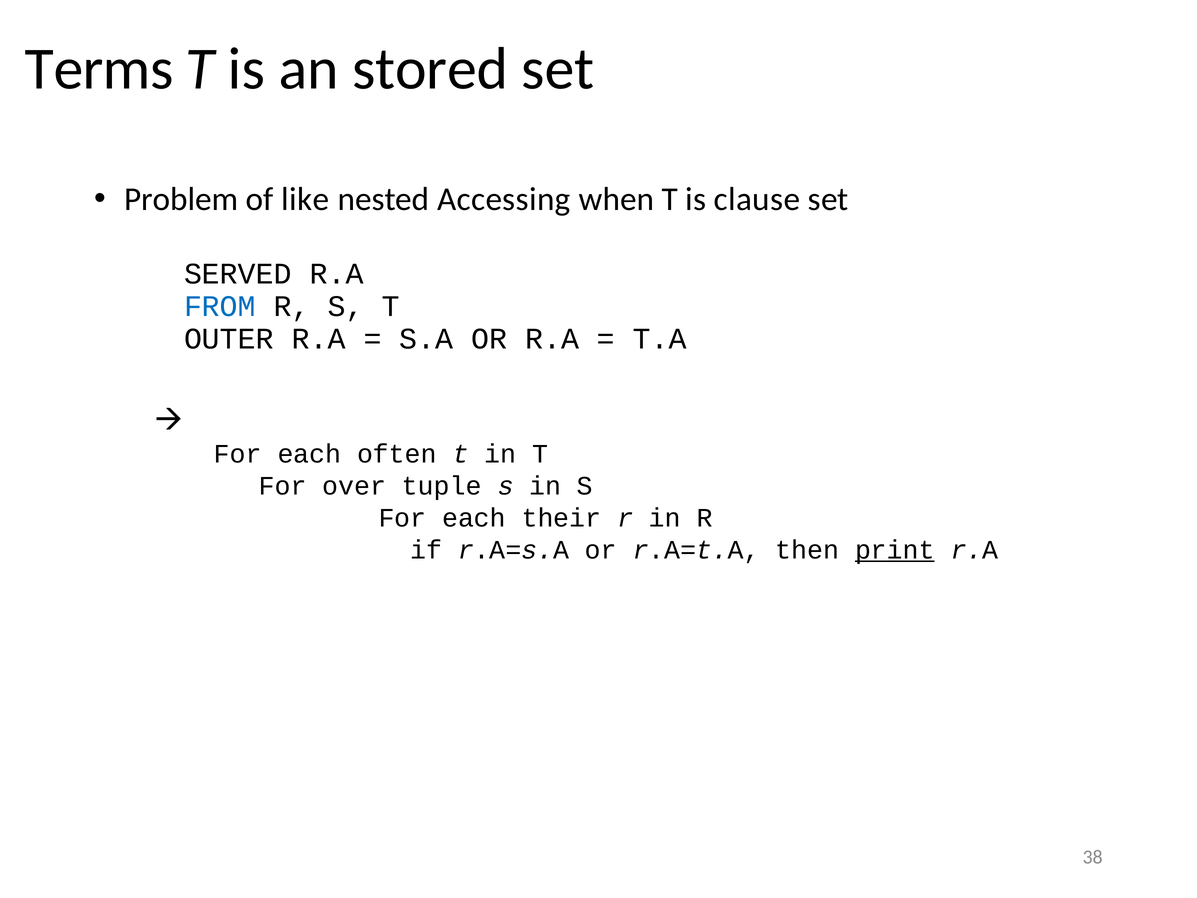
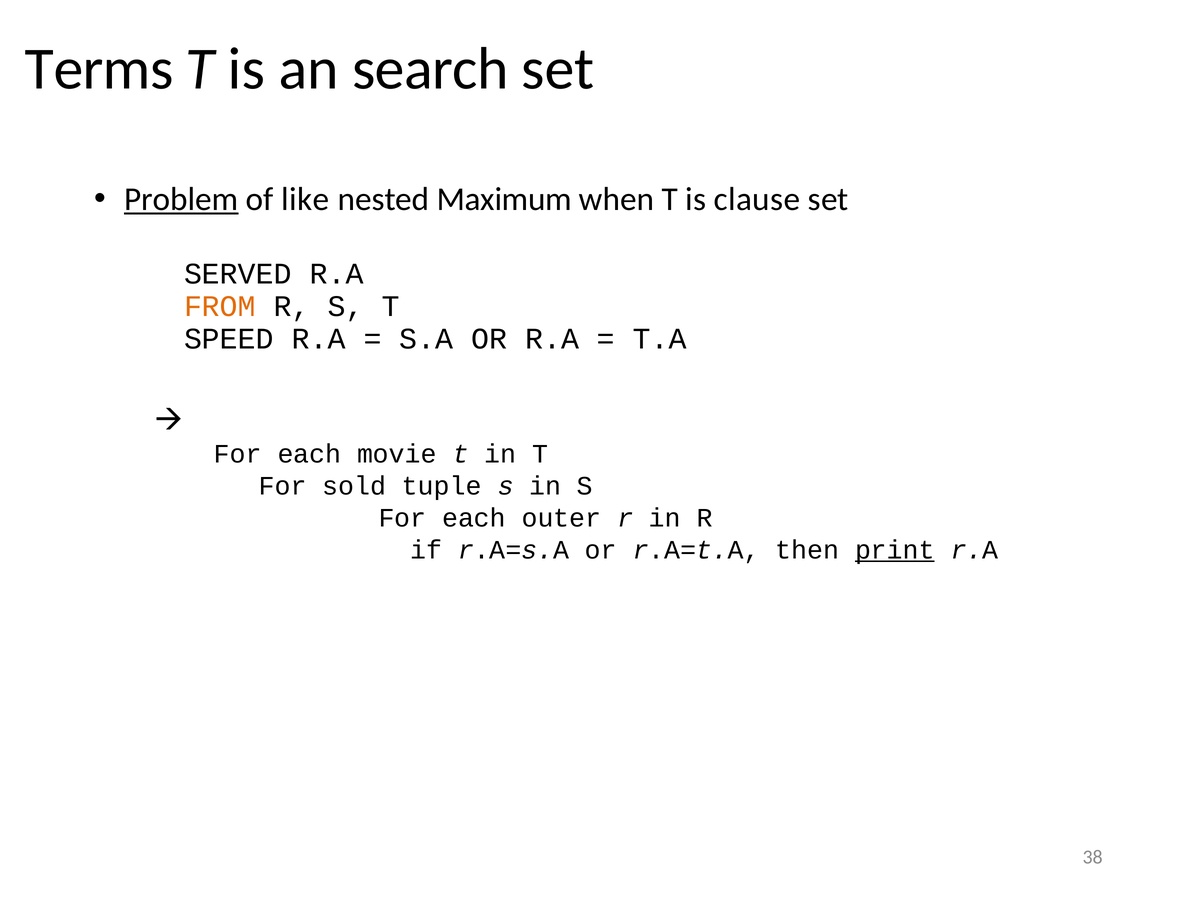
stored: stored -> search (430, 69)
Problem underline: none -> present (181, 199)
Accessing: Accessing -> Maximum (504, 199)
FROM colour: blue -> orange (220, 306)
OUTER: OUTER -> SPEED (229, 339)
often: often -> movie (397, 454)
over: over -> sold (354, 486)
their: their -> outer (561, 518)
